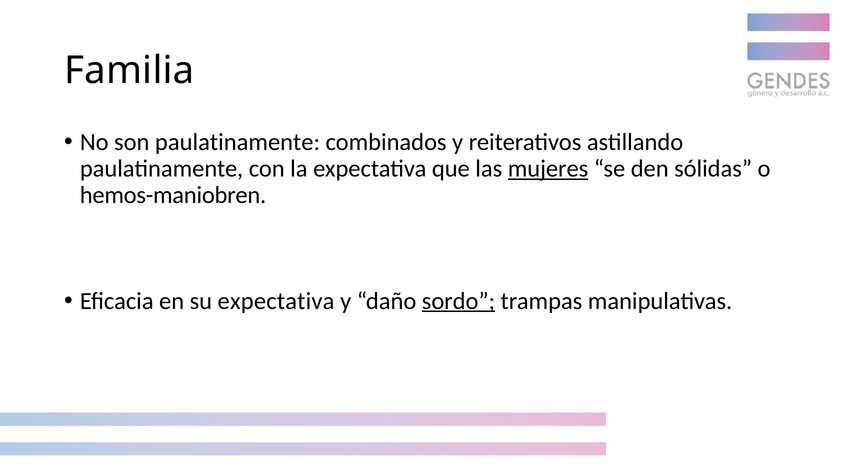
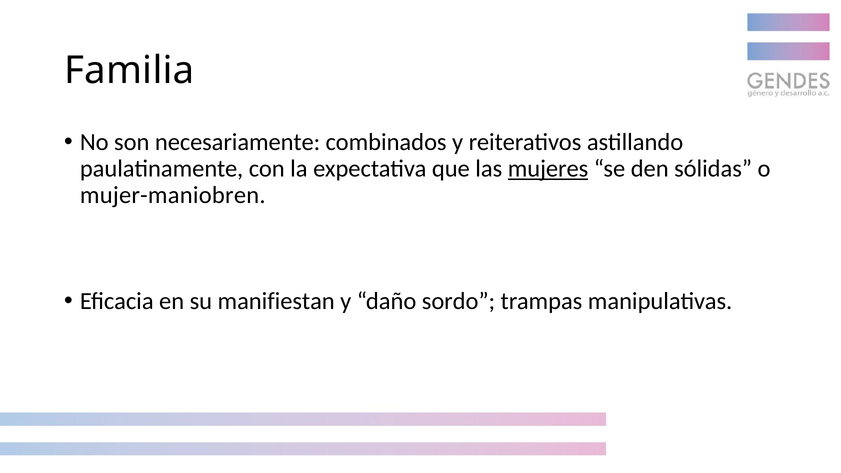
son paulatinamente: paulatinamente -> necesariamente (238, 142)
hemos-maniobren: hemos-maniobren -> mujer-maniobren (173, 195)
su expectativa: expectativa -> manifiestan (276, 301)
sordo underline: present -> none (459, 301)
